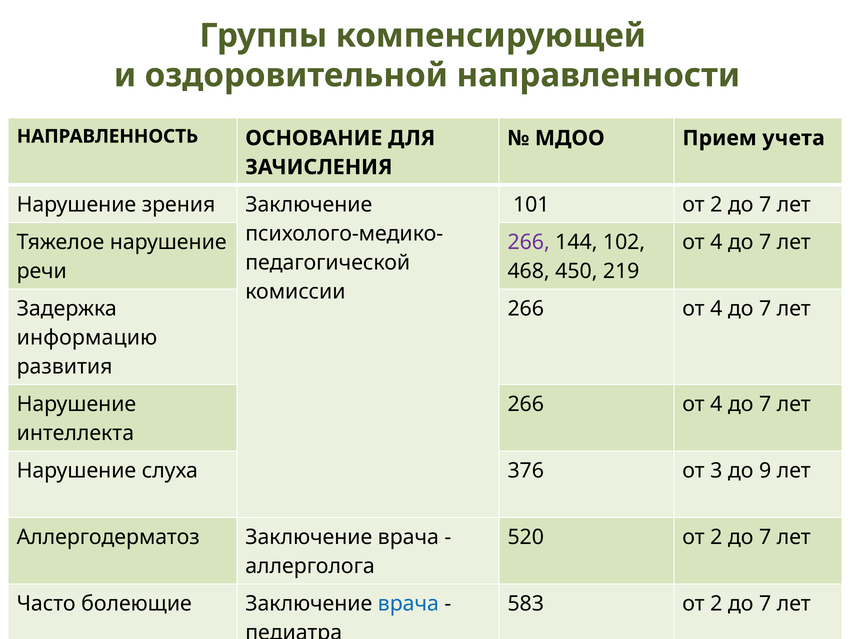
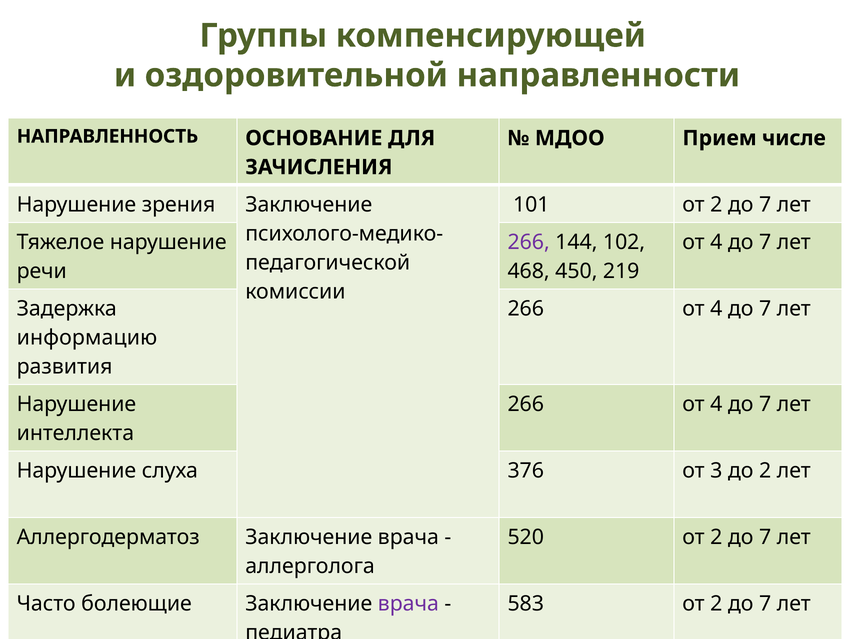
учета: учета -> числе (794, 138)
до 9: 9 -> 2 (765, 471)
врача colour: blue -> purple (408, 604)
